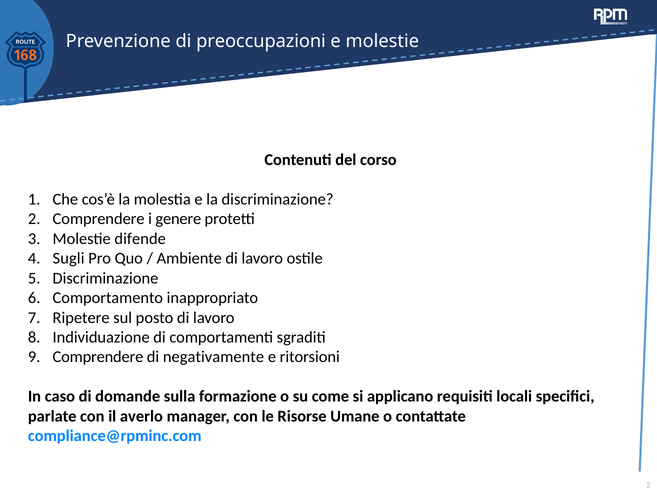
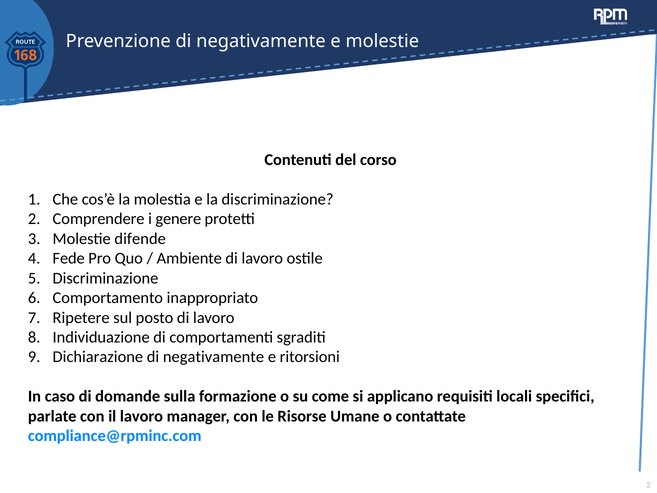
Prevenzione di preoccupazioni: preoccupazioni -> negativamente (261, 41)
Sugli: Sugli -> Fede (69, 258)
Comprendere: Comprendere -> Dichiarazione (98, 357)
il averlo: averlo -> lavoro (141, 416)
